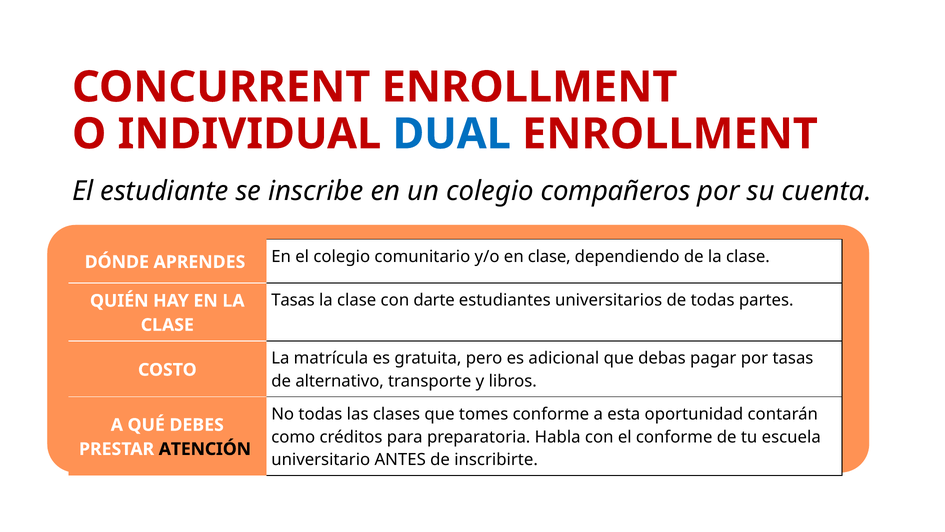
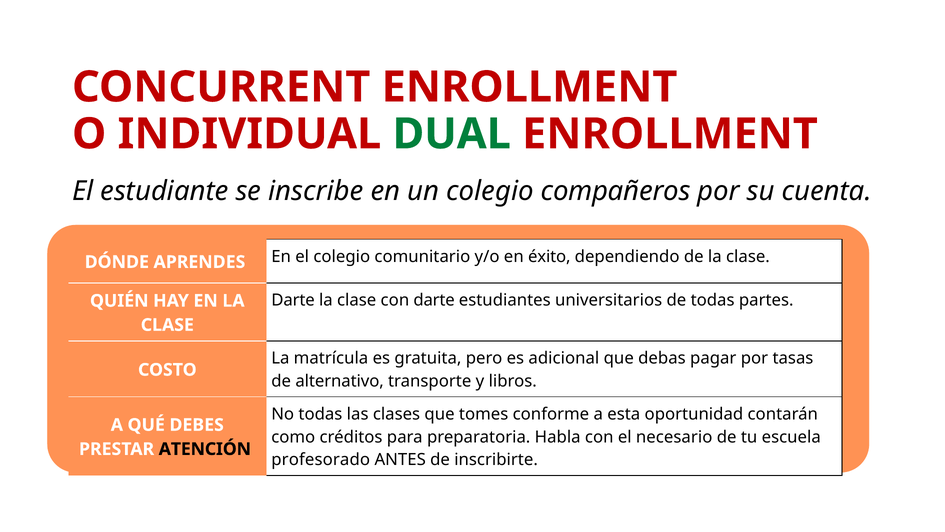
DUAL colour: blue -> green (452, 134)
en clase: clase -> éxito (549, 256)
Tasas: Tasas -> Darte (293, 300)
el conforme: conforme -> necesario (674, 437)
universitario: universitario -> profesorado (321, 460)
